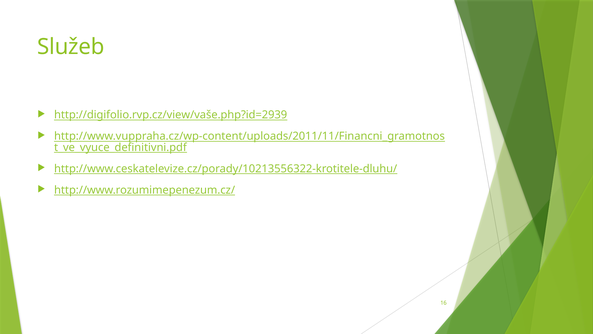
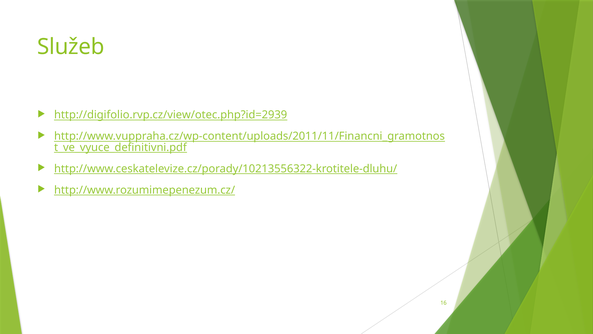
http://digifolio.rvp.cz/view/vaše.php?id=2939: http://digifolio.rvp.cz/view/vaše.php?id=2939 -> http://digifolio.rvp.cz/view/otec.php?id=2939 (171, 115)
